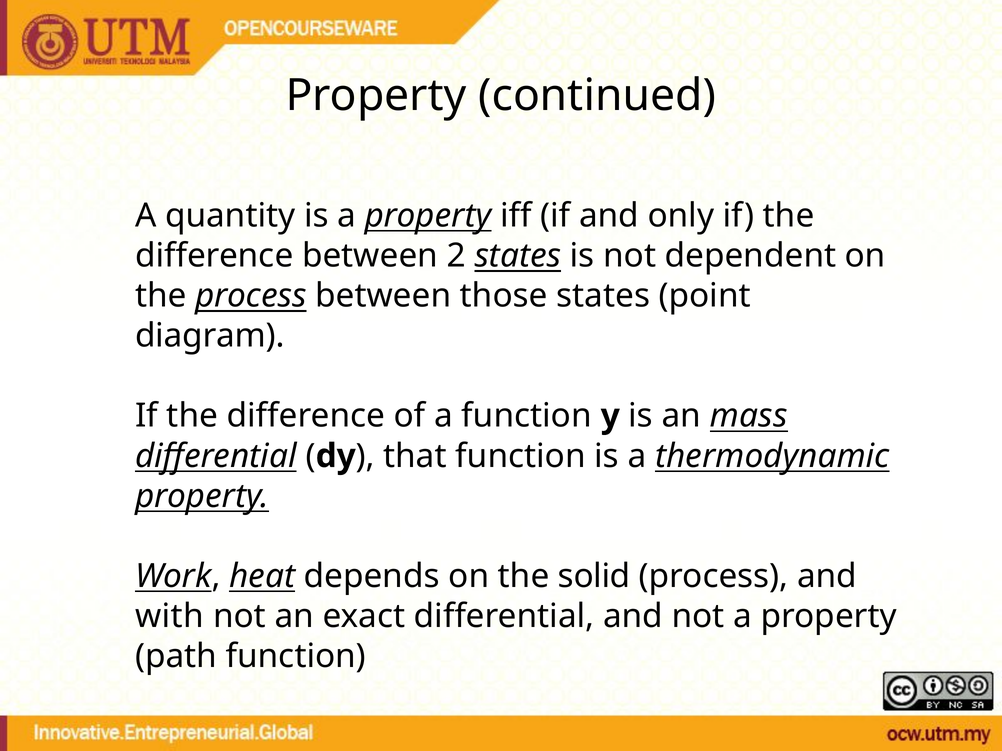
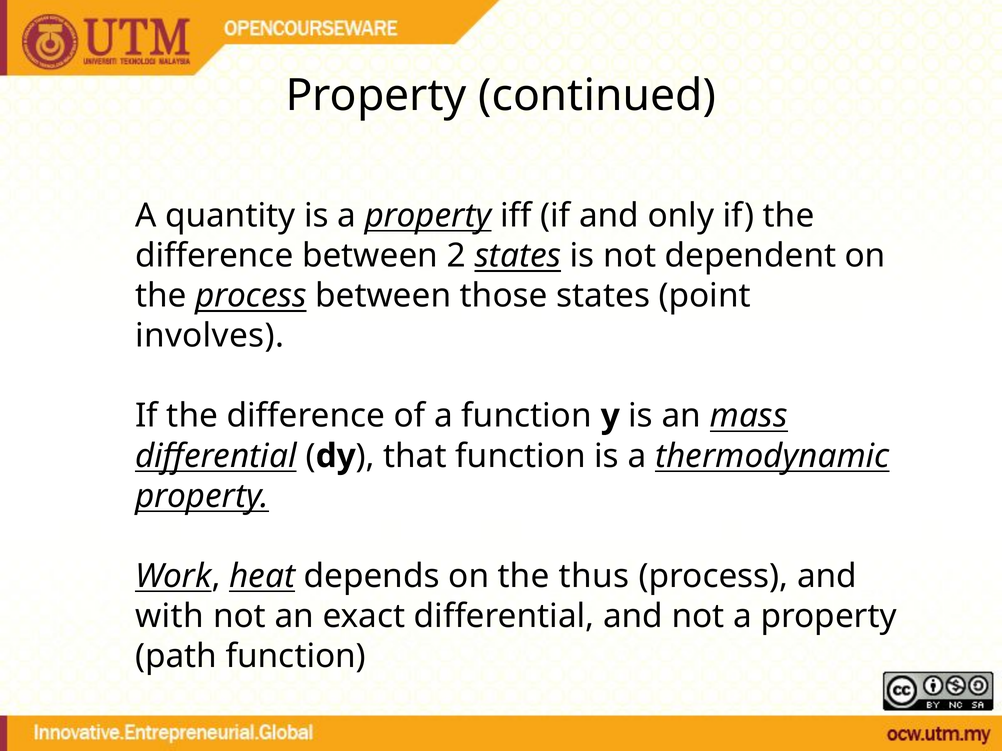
diagram: diagram -> involves (210, 336)
solid: solid -> thus (594, 577)
